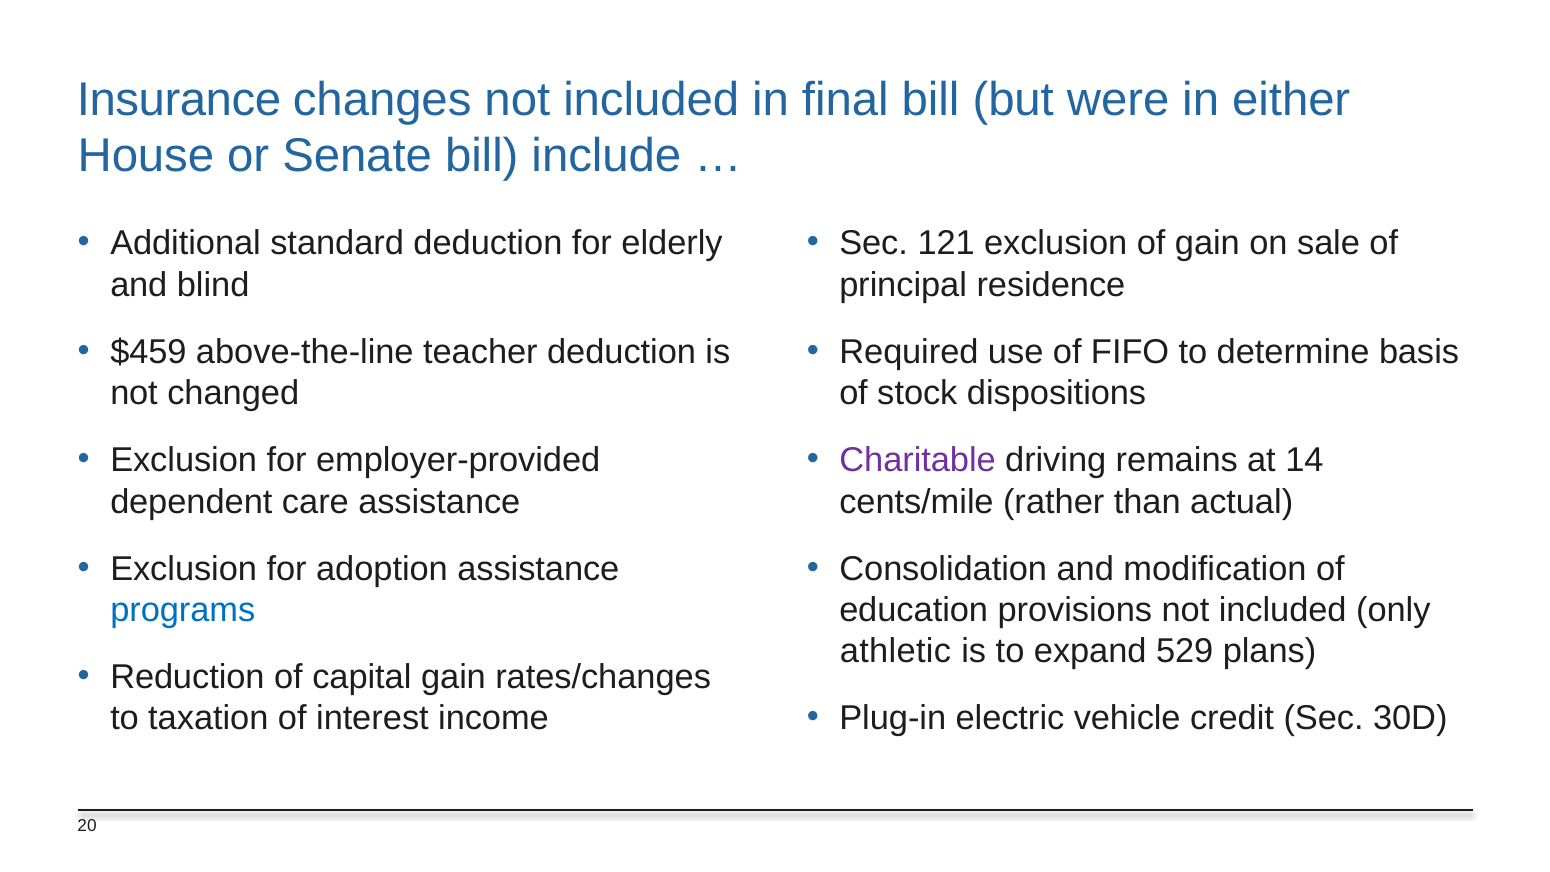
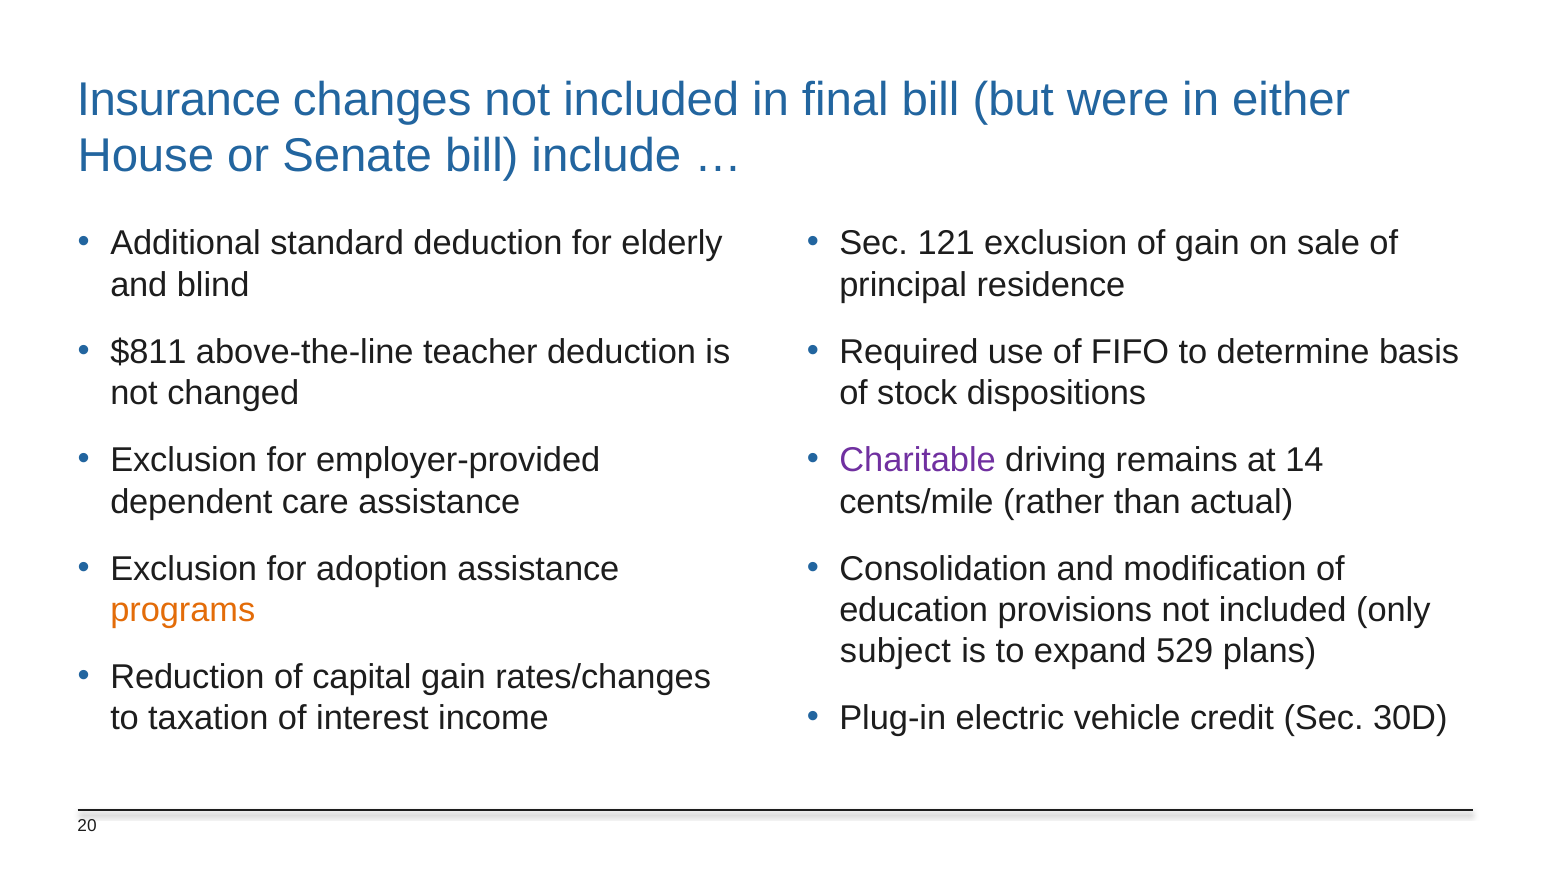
$459: $459 -> $811 (148, 352)
programs colour: blue -> orange (183, 610)
athletic: athletic -> subject (895, 651)
